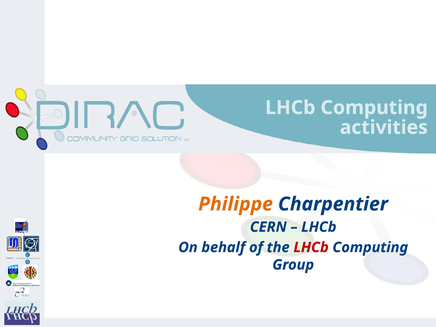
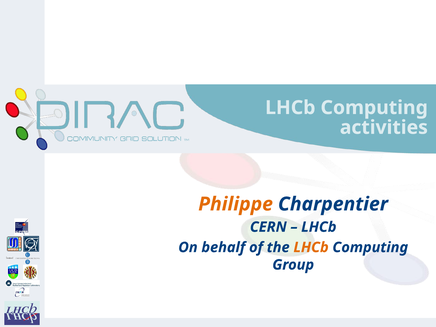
LHCb colour: red -> orange (311, 247)
